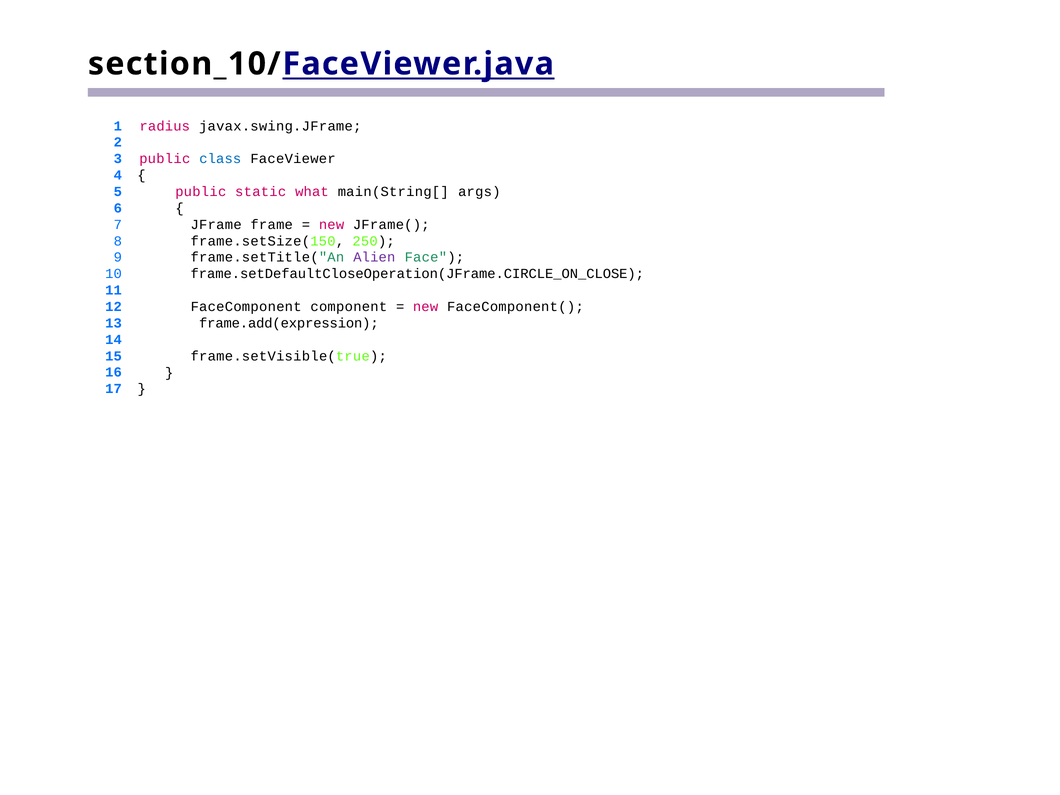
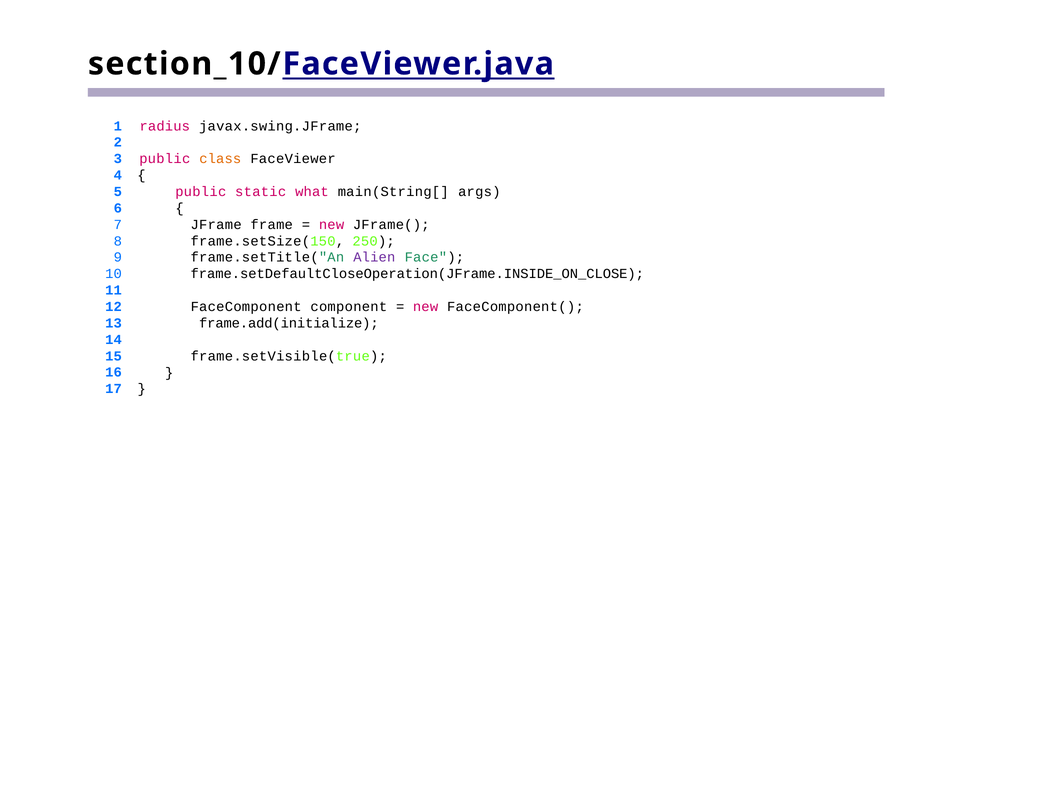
class colour: blue -> orange (220, 159)
frame.setDefaultCloseOperation(JFrame.CIRCLE_ON_CLOSE: frame.setDefaultCloseOperation(JFrame.CIRCLE_ON_CLOSE -> frame.setDefaultCloseOperation(JFrame.INSIDE_ON_CLOSE (417, 274)
frame.add(expression: frame.add(expression -> frame.add(initialize (289, 323)
